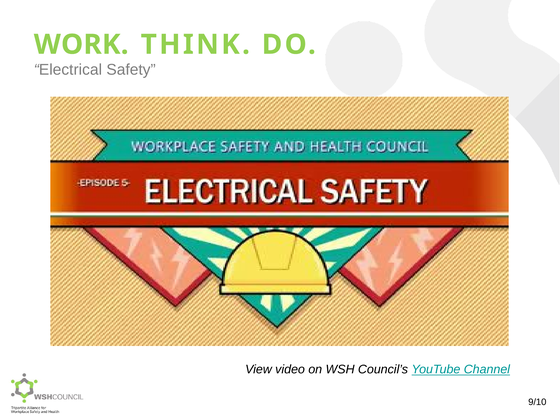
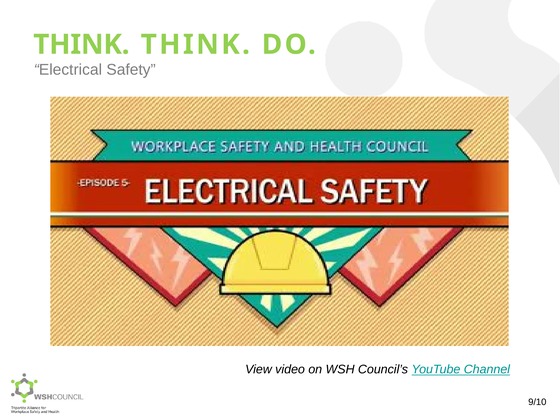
WORK: WORK -> THINK (81, 45)
